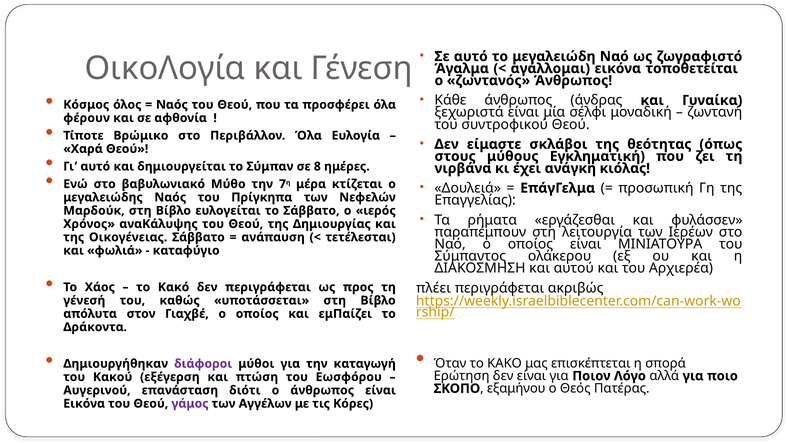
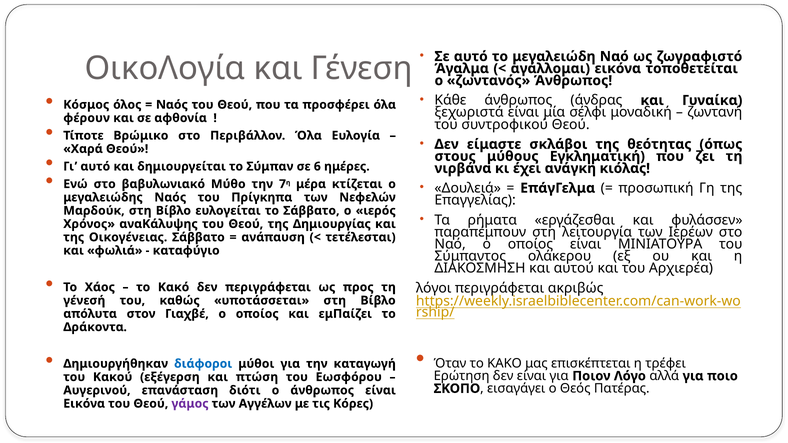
8: 8 -> 6 (317, 167)
πλέει: πλέει -> λόγοι (434, 288)
σπορά: σπορά -> τρέφει (666, 364)
διάφοροι colour: purple -> blue (203, 364)
εξαμήνου: εξαμήνου -> εισαγάγει (516, 389)
